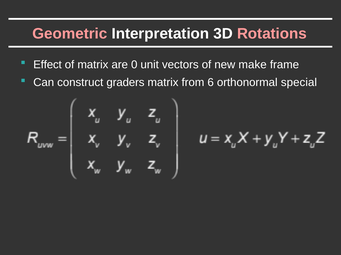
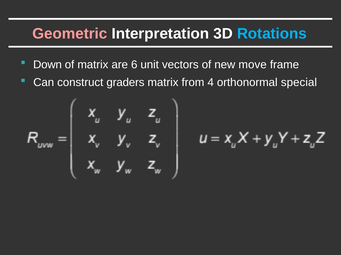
Rotations colour: pink -> light blue (272, 34)
Effect: Effect -> Down (48, 65)
0: 0 -> 6 (134, 65)
make: make -> move (253, 65)
6: 6 -> 4 (211, 83)
